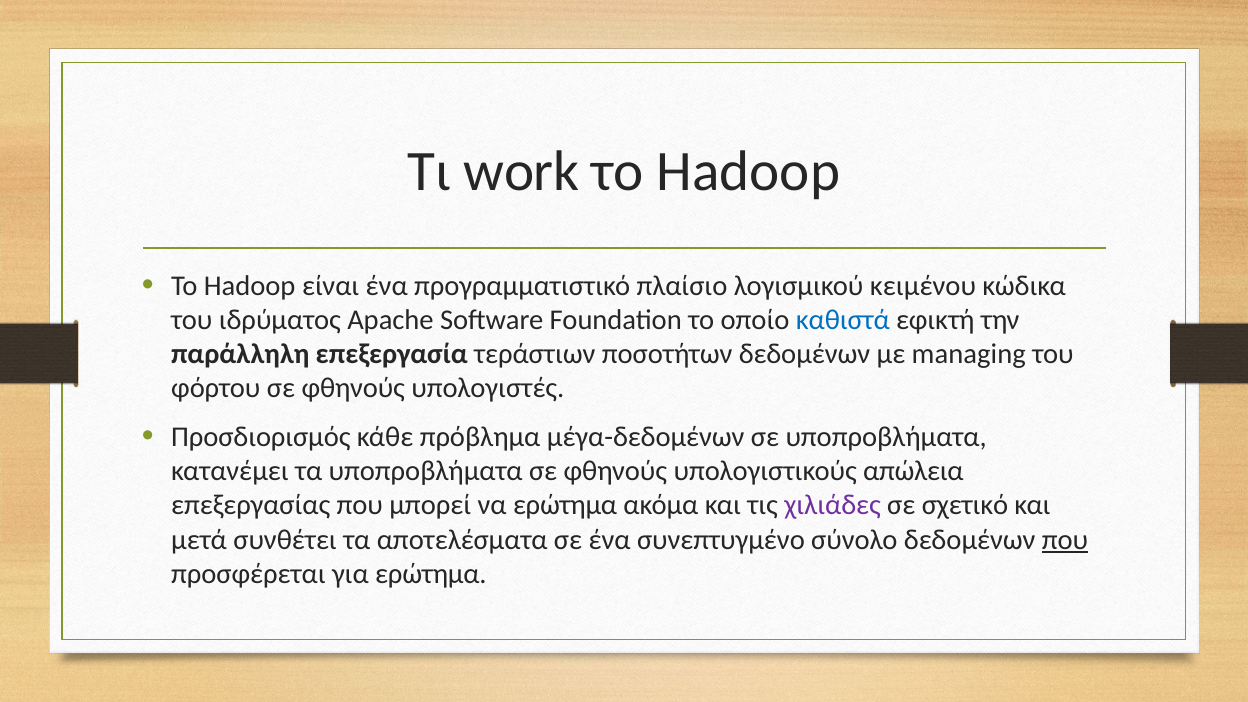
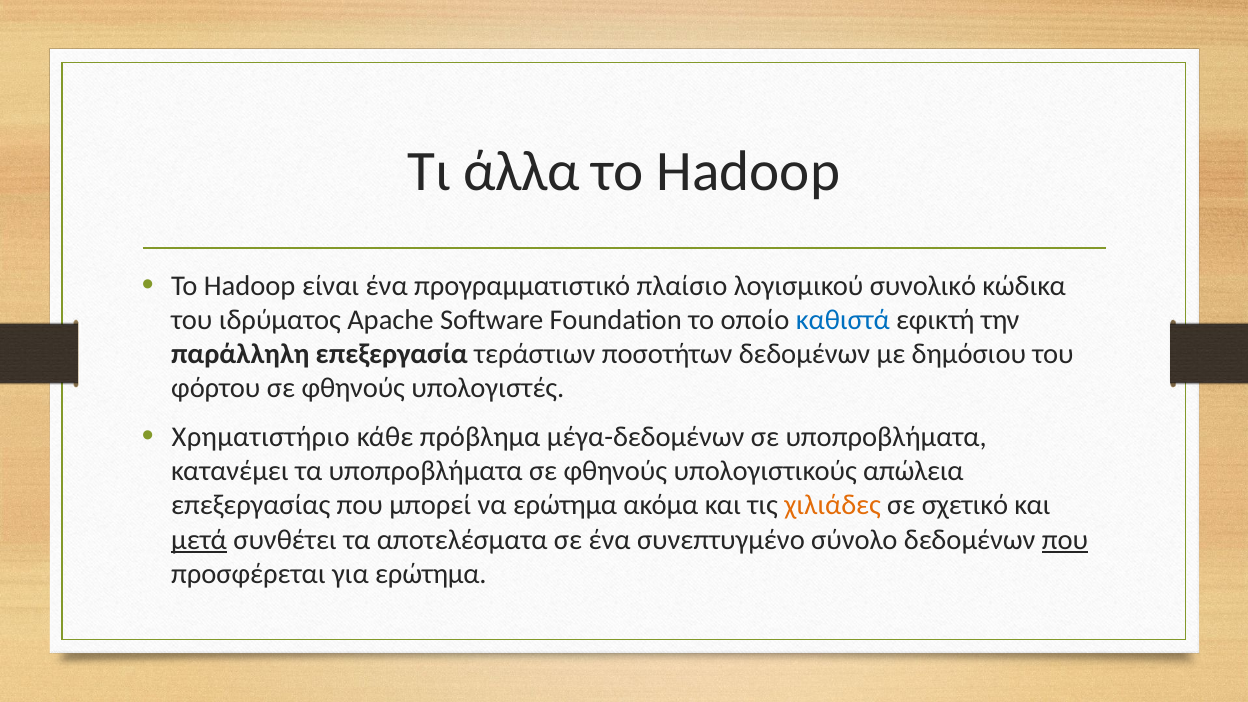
work: work -> άλλα (522, 171)
κειμένου: κειμένου -> συνολικό (923, 286)
managing: managing -> δημόσιου (969, 354)
Προσδιορισμός: Προσδιορισμός -> Χρηματιστήριο (261, 437)
χιλιάδες colour: purple -> orange (833, 505)
μετά underline: none -> present (199, 540)
